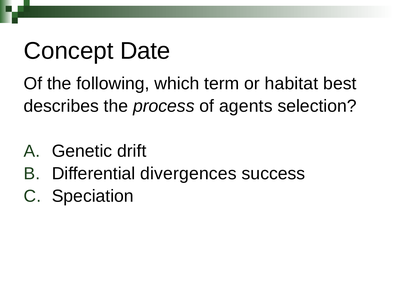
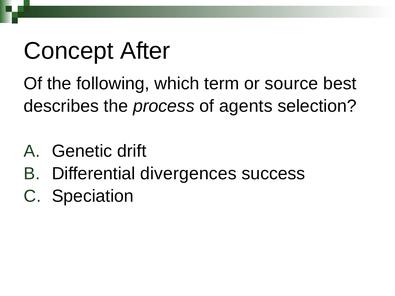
Date: Date -> After (145, 51)
habitat: habitat -> source (291, 84)
